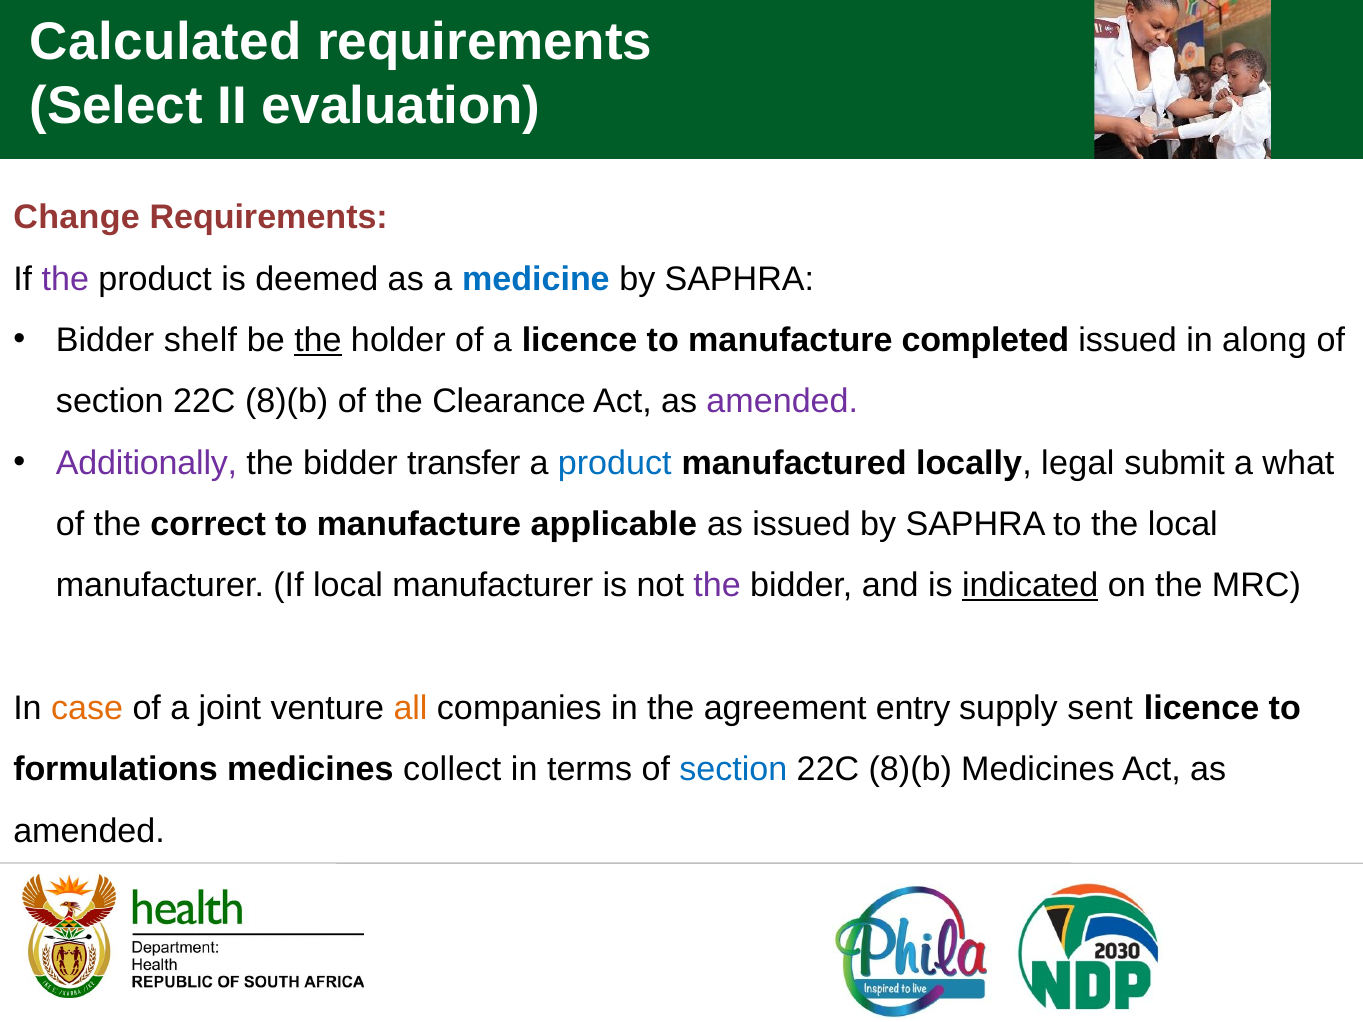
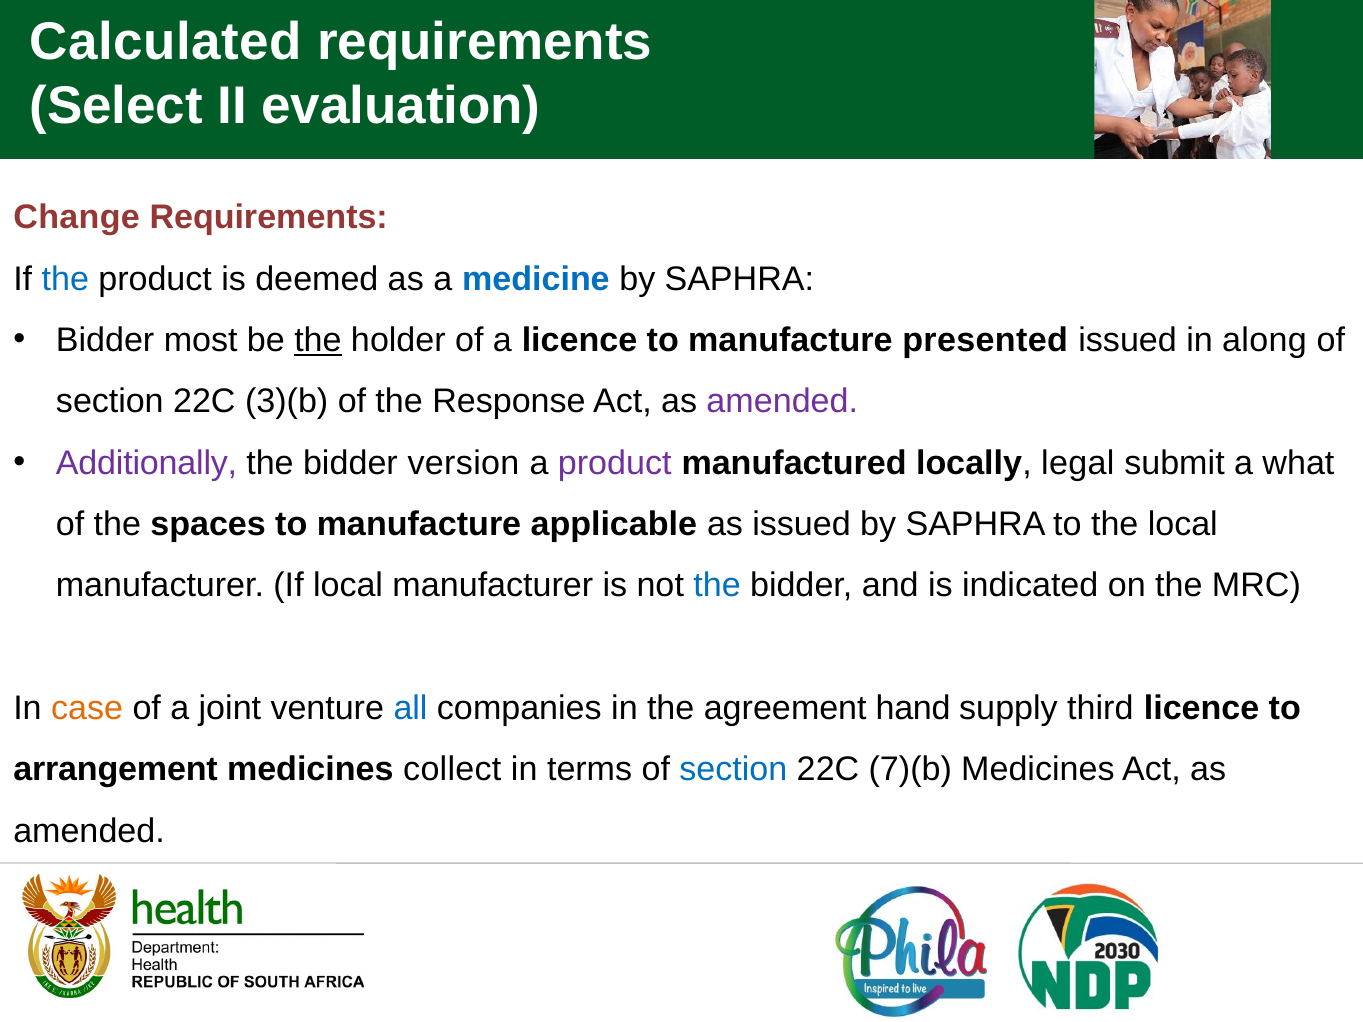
the colour: purple -> blue (65, 279)
shelf: shelf -> most (201, 340)
completed: completed -> presented (985, 340)
8)(b: 8)(b -> 3)(b (287, 402)
Clearance: Clearance -> Response (509, 402)
transfer: transfer -> version (464, 463)
product colour: blue -> purple (615, 463)
correct: correct -> spaces (208, 524)
the colour: purple -> blue (717, 586)
indicated underline: present -> none (1030, 586)
all colour: orange -> blue (411, 708)
entry: entry -> hand (913, 708)
sent: sent -> third (1100, 708)
formulations: formulations -> arrangement (116, 770)
8)(b: 8)(b -> 7)(b (910, 770)
